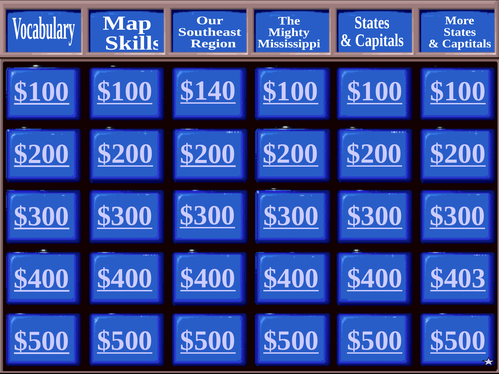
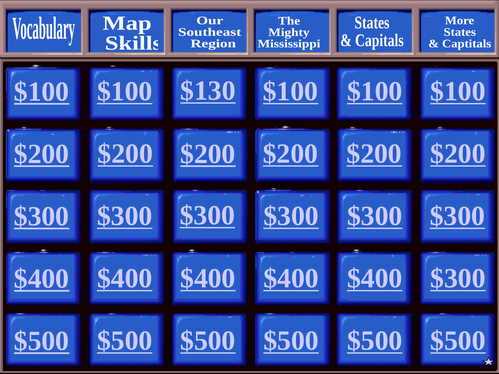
$140: $140 -> $130 (208, 91)
$403: $403 -> $300 (458, 279)
